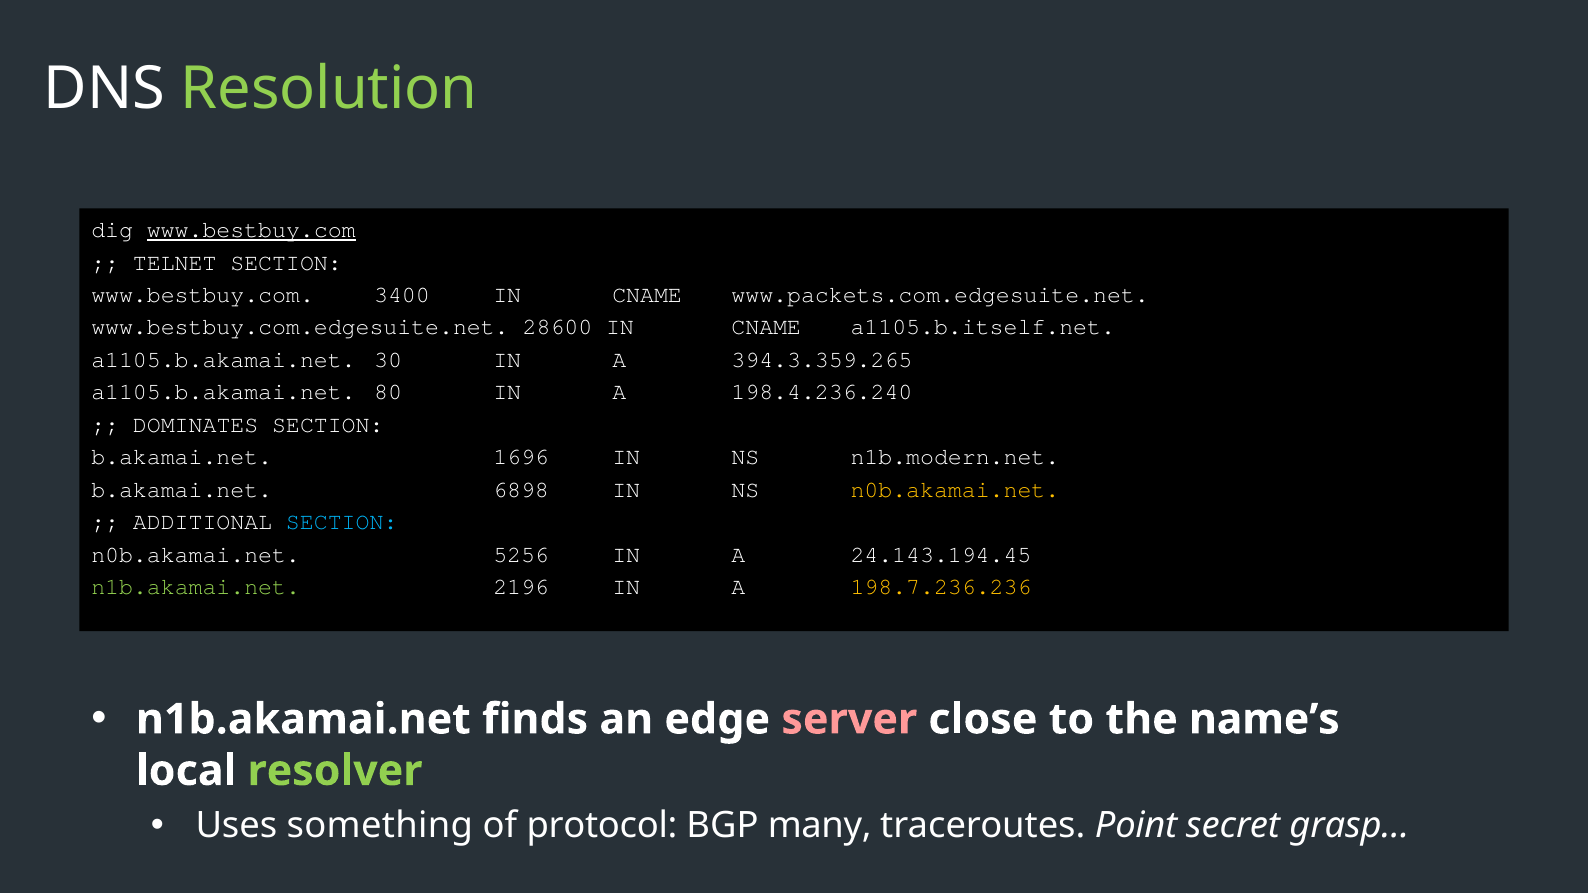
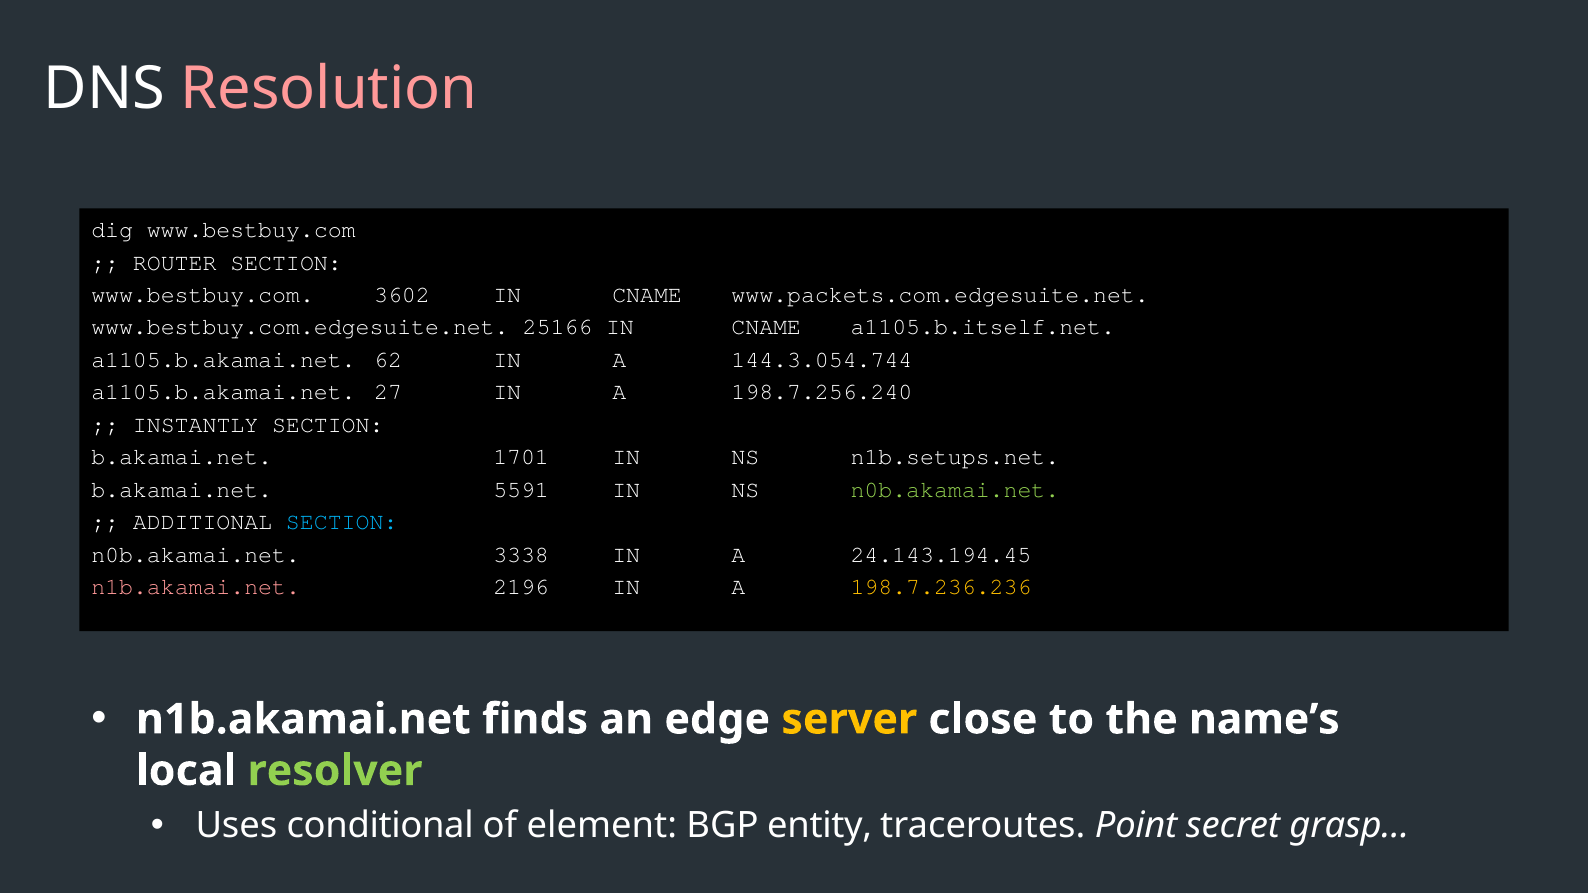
Resolution colour: light green -> pink (329, 89)
www.bestbuy.com underline: present -> none (251, 230)
TELNET: TELNET -> ROUTER (175, 262)
3400: 3400 -> 3602 (402, 295)
28600: 28600 -> 25166 (558, 327)
30: 30 -> 62 (388, 360)
394.3.359.265: 394.3.359.265 -> 144.3.054.744 (822, 360)
80: 80 -> 27 (388, 392)
198.4.236.240: 198.4.236.240 -> 198.7.256.240 (822, 392)
DOMINATES: DOMINATES -> INSTANTLY (196, 425)
1696: 1696 -> 1701 (521, 457)
n1b.modern.net: n1b.modern.net -> n1b.setups.net (955, 457)
6898: 6898 -> 5591 (521, 490)
n0b.akamai.net colour: yellow -> light green (955, 490)
5256: 5256 -> 3338 (521, 555)
n1b.akamai.net colour: light green -> pink (196, 587)
server colour: pink -> yellow (849, 719)
something: something -> conditional (380, 826)
protocol: protocol -> element (602, 826)
many: many -> entity (820, 826)
